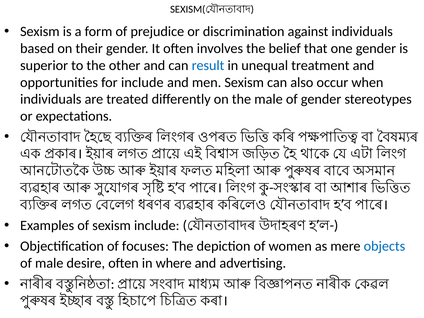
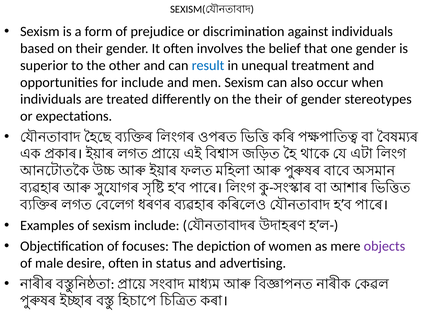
the male: male -> their (268, 99)
objects colour: blue -> purple (384, 246)
where: where -> status (174, 263)
